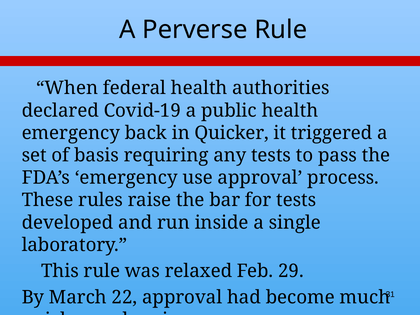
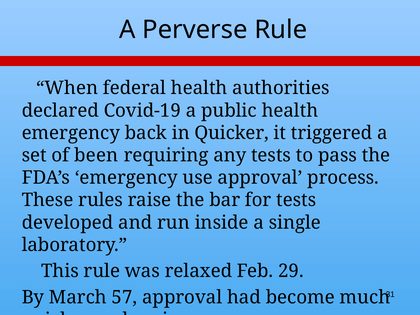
basis: basis -> been (96, 155)
22: 22 -> 57 (124, 297)
